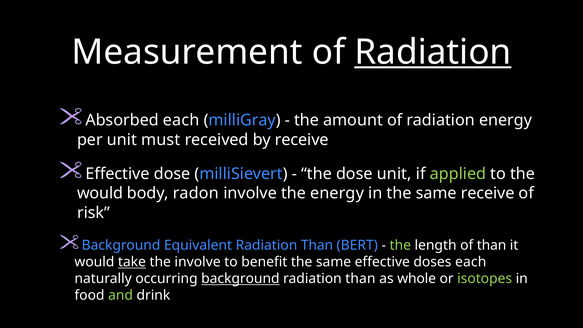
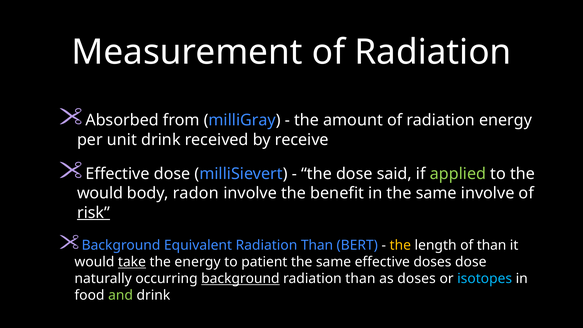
Radiation underline: present -> none (433, 52)
Absorbed each: each -> from (181, 120)
unit must: must -> drink (161, 140)
dose unit: unit -> said (394, 174)
the energy: energy -> benefit (337, 193)
same receive: receive -> involve (488, 193)
risk underline: none -> present (94, 213)
the colour: light green -> yellow (400, 245)
the involve: involve -> energy (198, 262)
benefit: benefit -> patient (264, 262)
doses each: each -> dose (471, 262)
as whole: whole -> doses (417, 279)
isotopes colour: light green -> light blue (485, 279)
